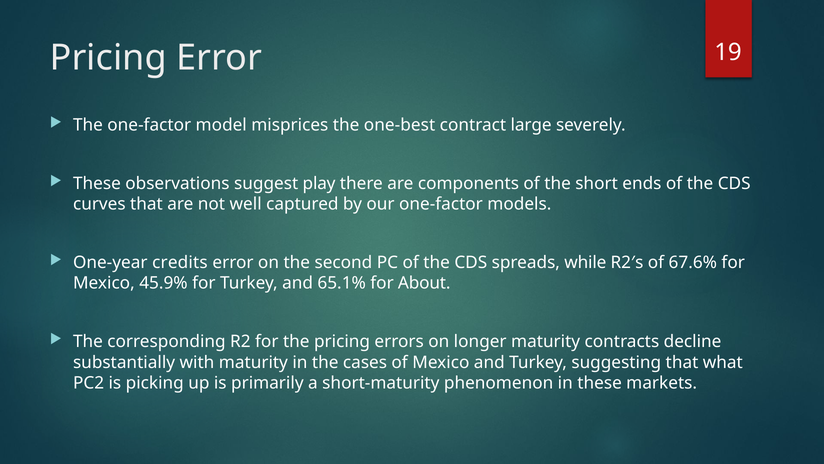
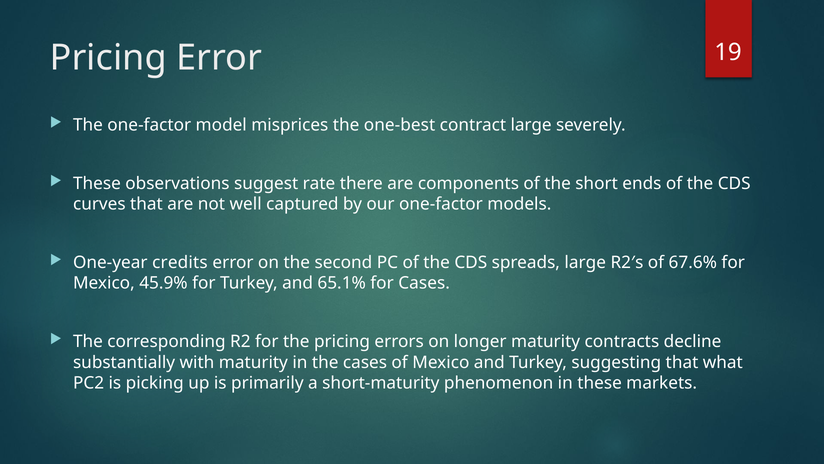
play: play -> rate (319, 183)
spreads while: while -> large (585, 262)
for About: About -> Cases (424, 283)
